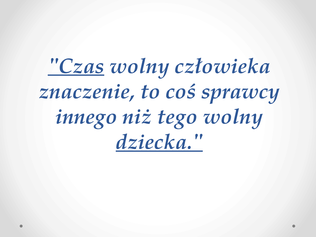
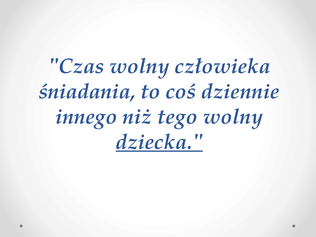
Czas underline: present -> none (76, 66)
znaczenie: znaczenie -> śniadania (87, 91)
sprawcy: sprawcy -> dziennie (240, 91)
